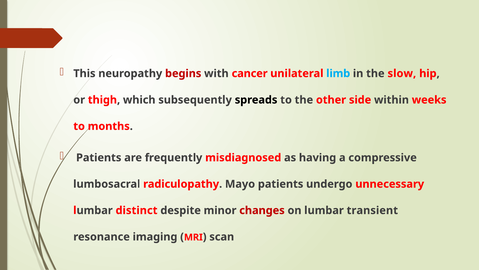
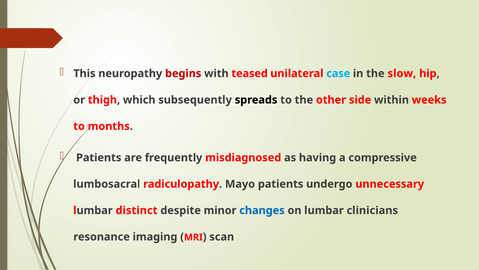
cancer: cancer -> teased (250, 73)
limb: limb -> case (338, 73)
changes colour: red -> blue (262, 210)
transient: transient -> clinicians (372, 210)
